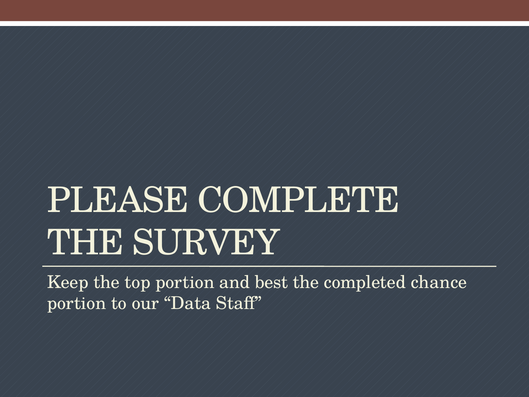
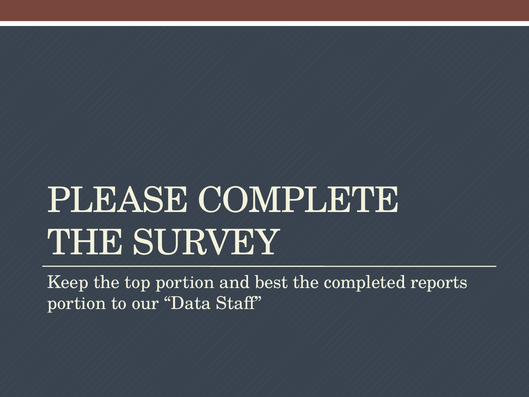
chance: chance -> reports (439, 282)
